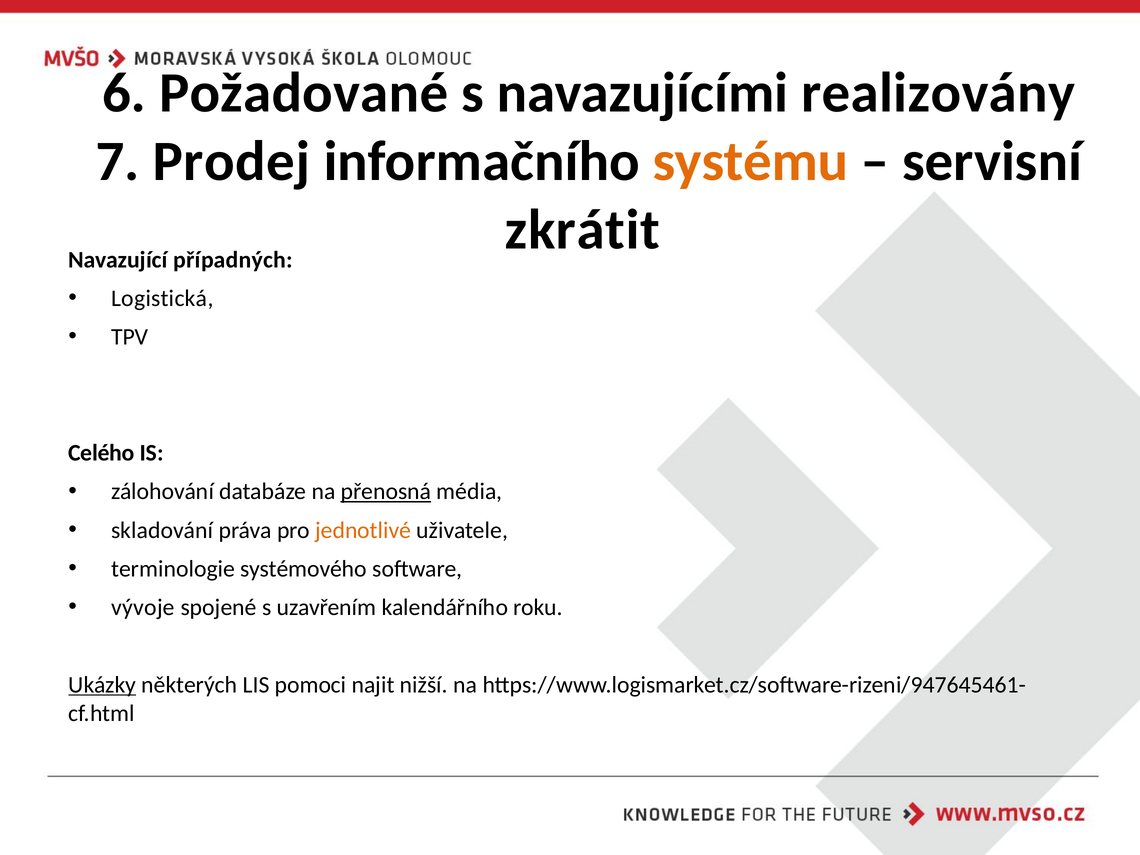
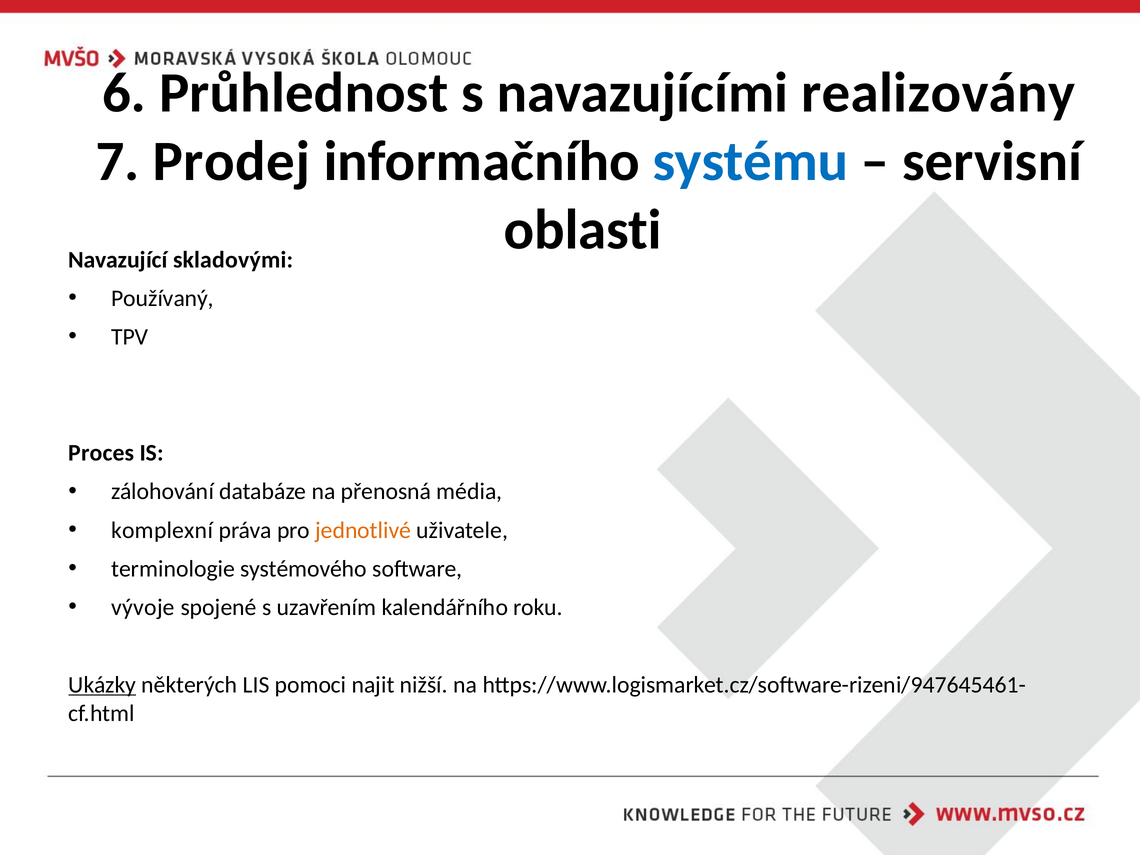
Požadované: Požadované -> Průhlednost (304, 93)
systému colour: orange -> blue (750, 162)
zkrátit: zkrátit -> oblasti (583, 230)
případných: případných -> skladovými (233, 260)
Logistická: Logistická -> Používaný (163, 298)
Celého: Celého -> Proces (101, 453)
přenosná underline: present -> none (386, 492)
skladování: skladování -> komplexní (162, 530)
